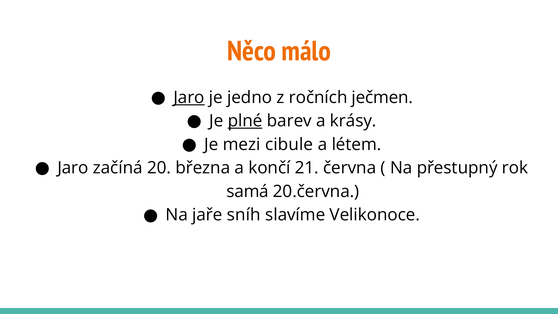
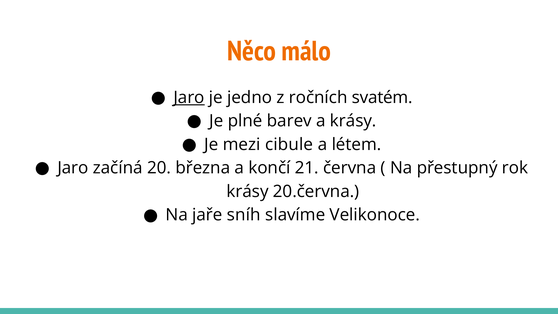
ječmen: ječmen -> svatém (382, 97)
plné underline: present -> none (245, 121)
samá: samá -> krásy (248, 191)
